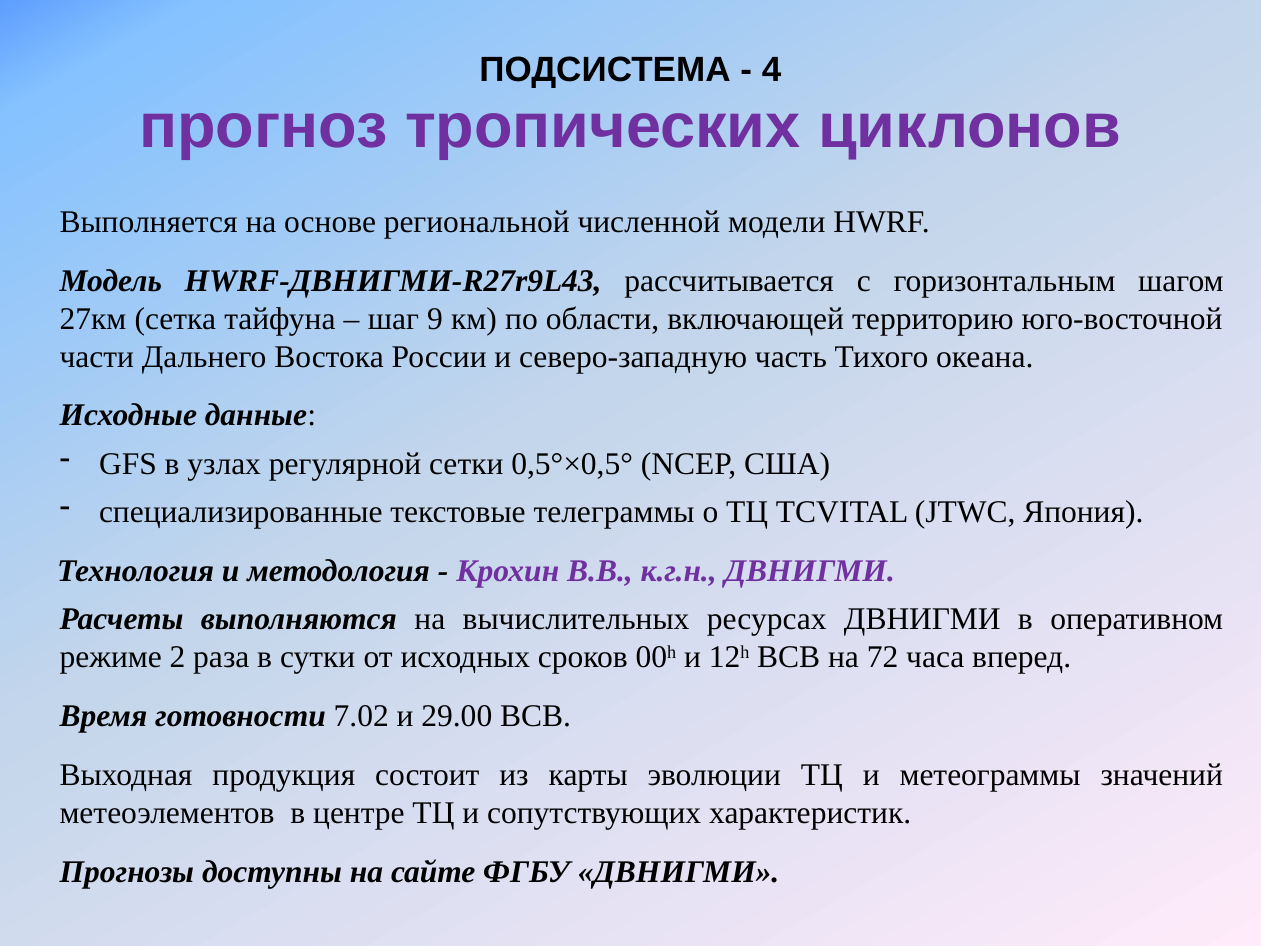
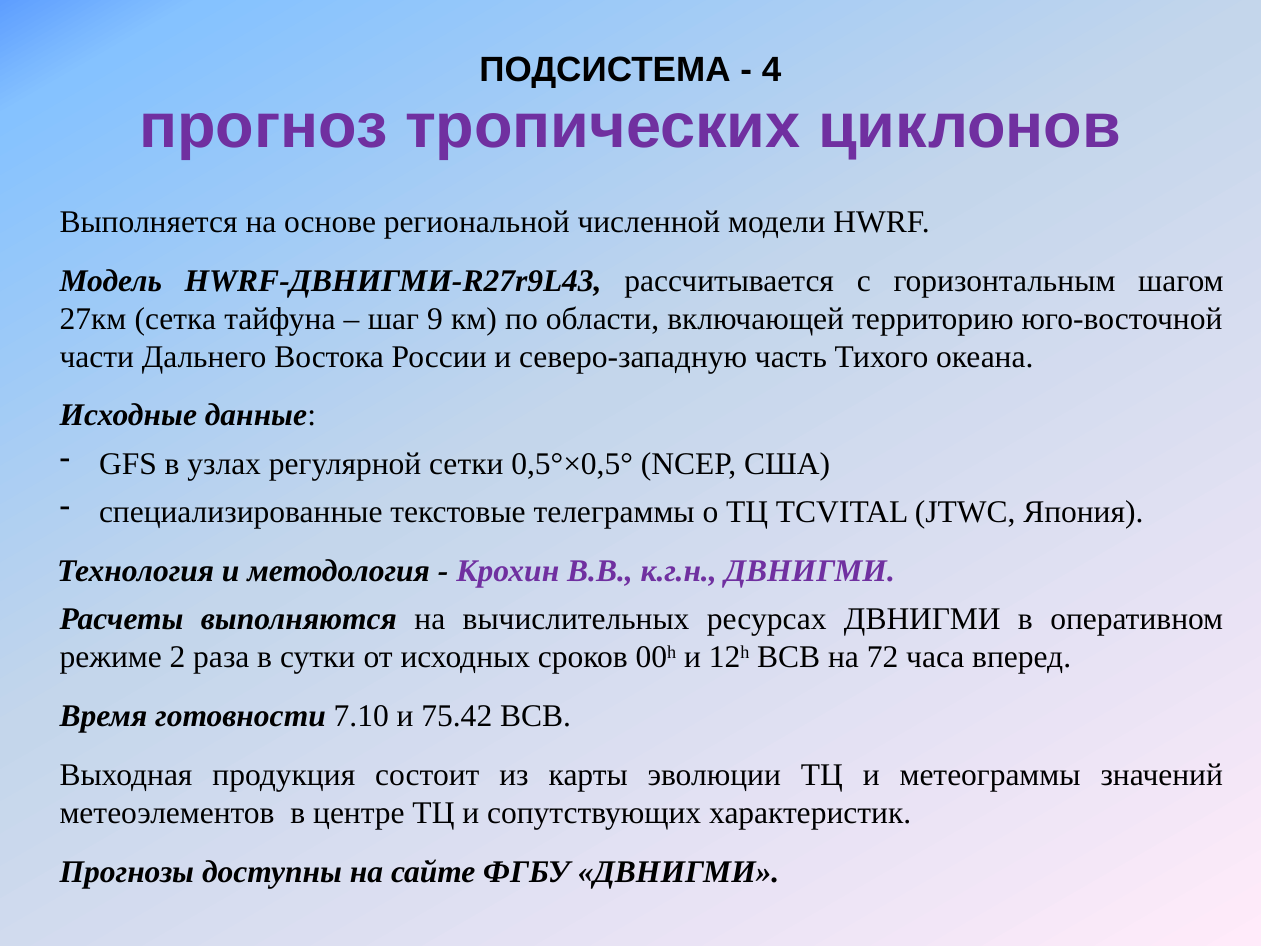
7.02: 7.02 -> 7.10 (361, 716)
29.00: 29.00 -> 75.42 (457, 716)
